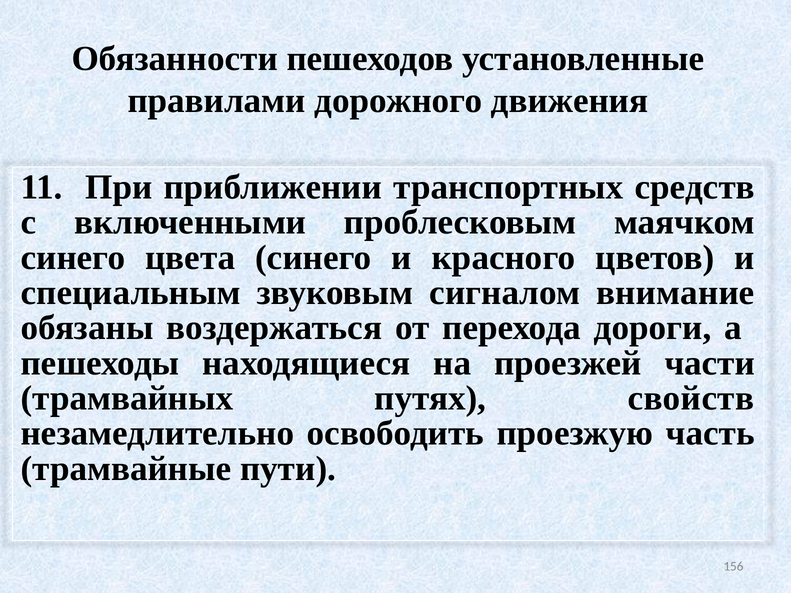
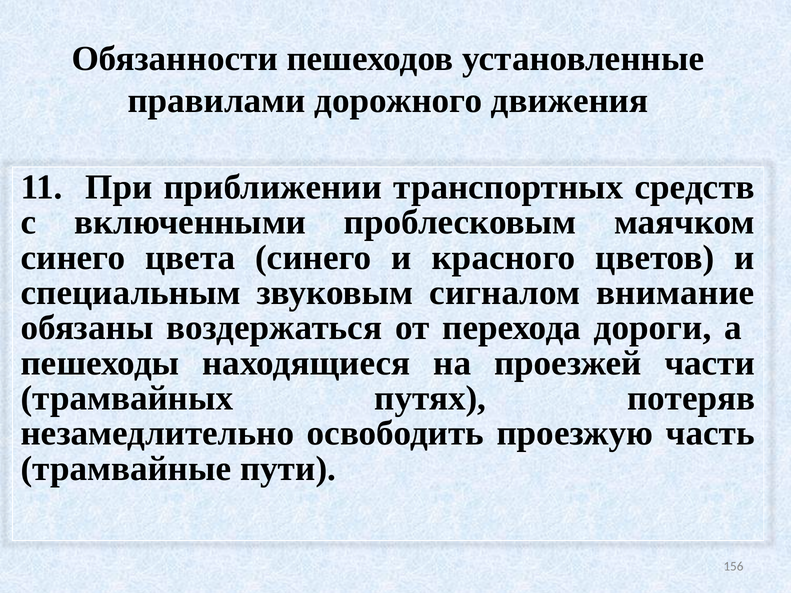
свойств: свойств -> потеряв (691, 398)
